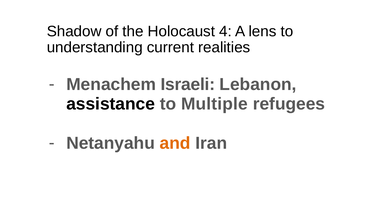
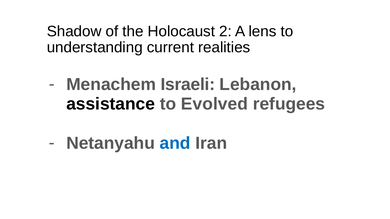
4: 4 -> 2 (226, 31)
Multiple: Multiple -> Evolved (214, 104)
and colour: orange -> blue (175, 143)
